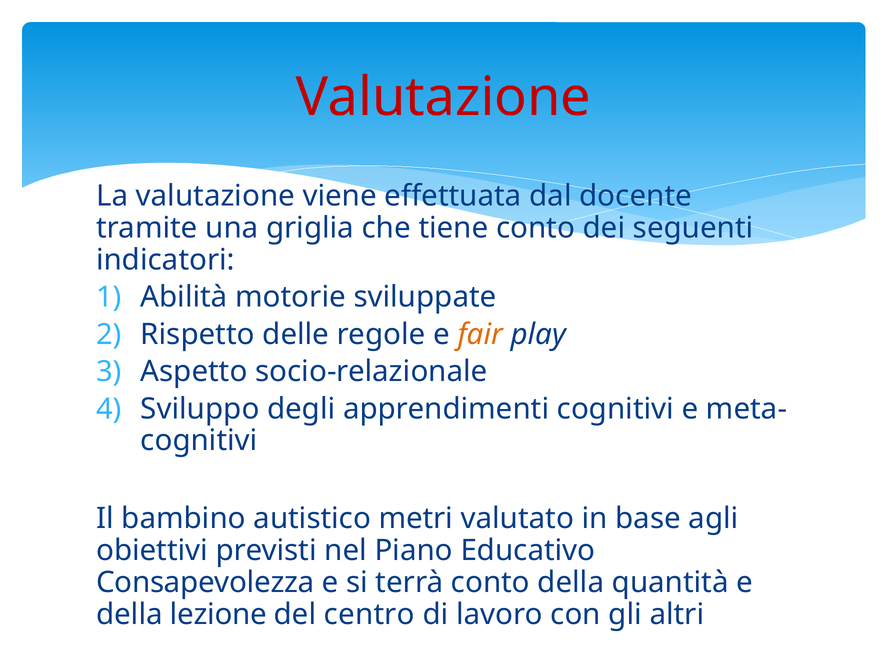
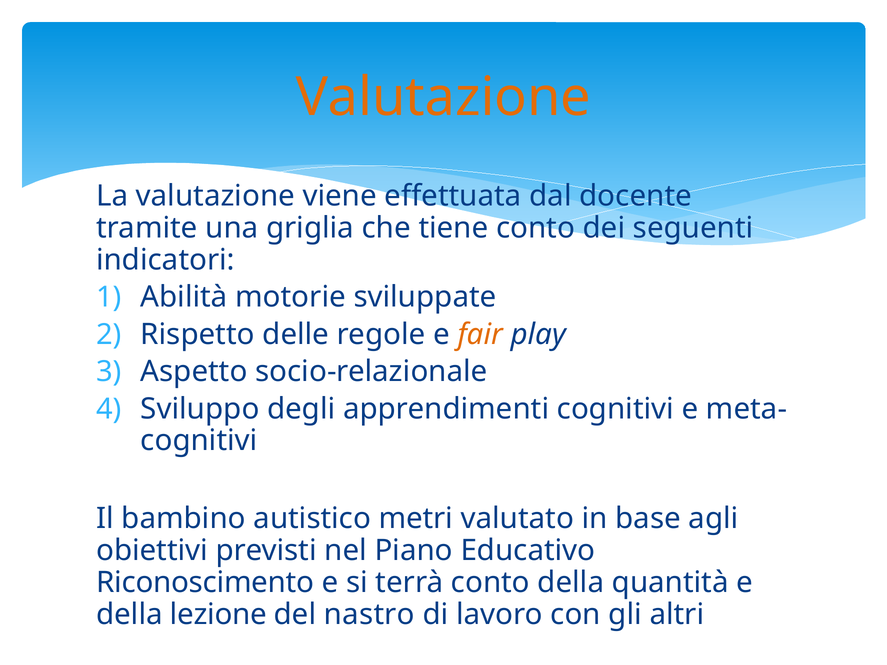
Valutazione colour: red -> orange (443, 97)
Consapevolezza: Consapevolezza -> Riconoscimento (205, 583)
centro: centro -> nastro (369, 615)
